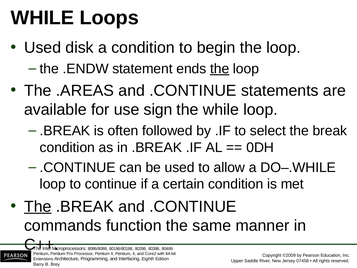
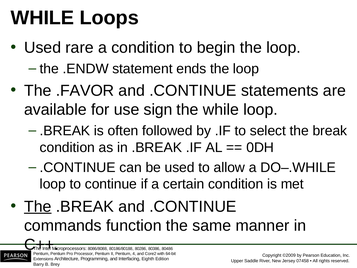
disk: disk -> rare (80, 48)
the underline: present -> none (220, 69)
.AREAS: .AREAS -> .FAVOR (85, 90)
